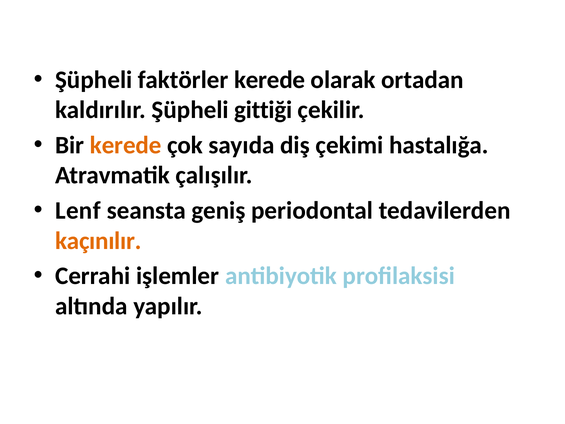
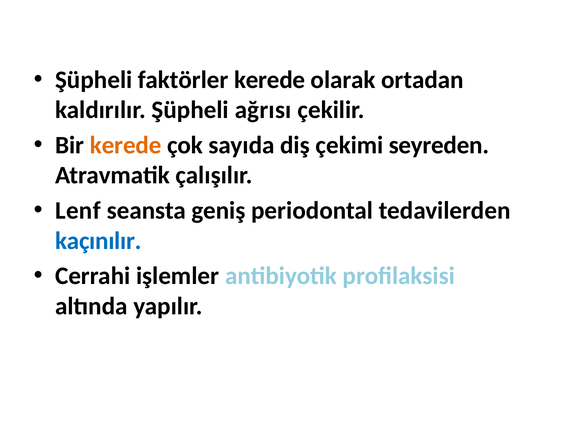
gittiği: gittiği -> ağrısı (263, 110)
hastalığa: hastalığa -> seyreden (439, 145)
kaçınılır colour: orange -> blue (98, 241)
